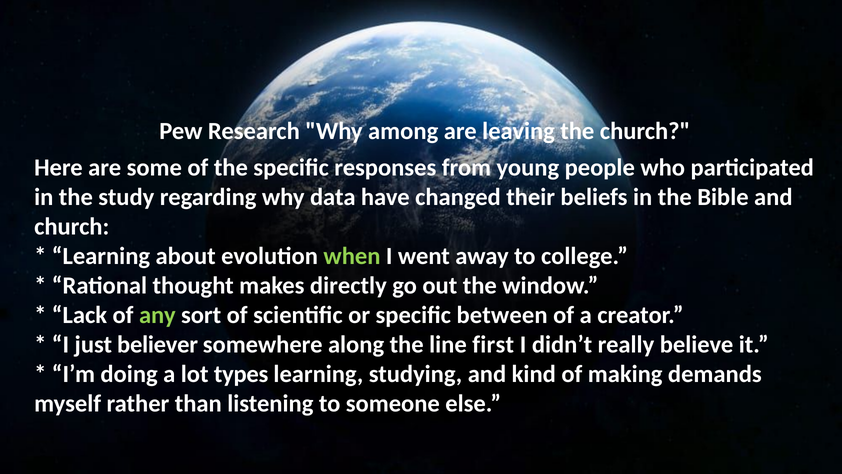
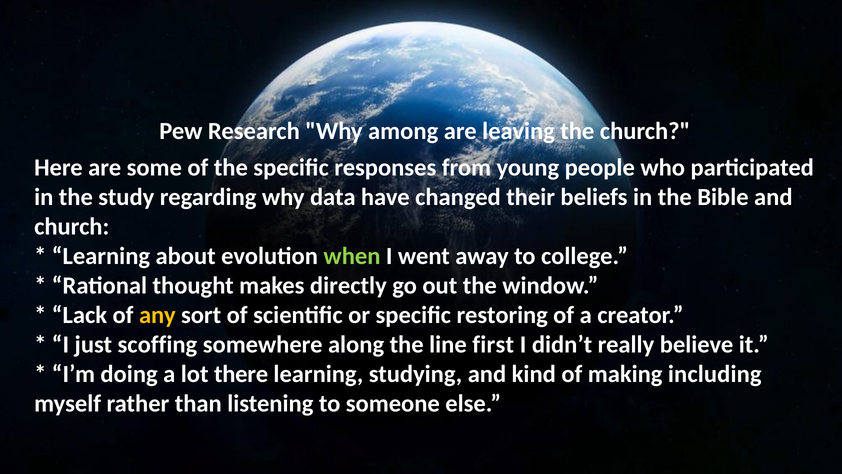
any colour: light green -> yellow (157, 315)
between: between -> restoring (502, 315)
believer: believer -> scoffing (157, 344)
types: types -> there (241, 374)
demands: demands -> including (715, 374)
